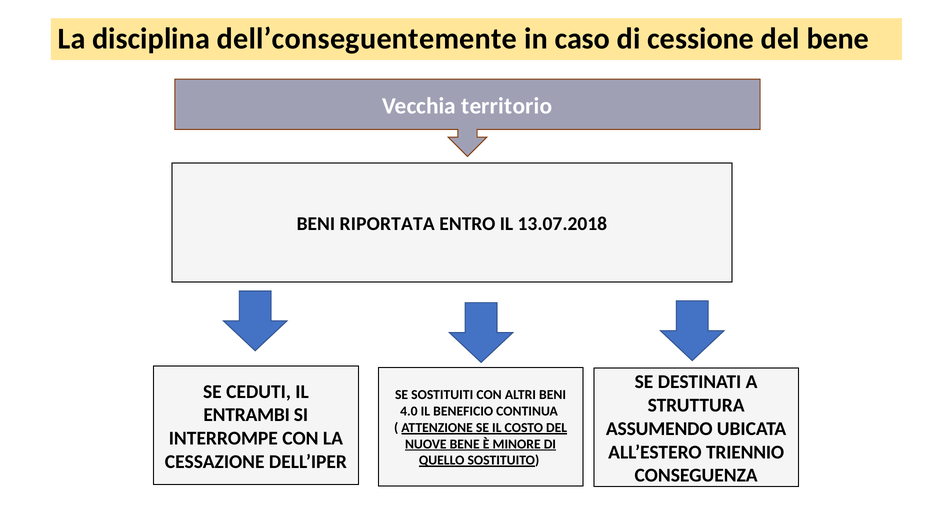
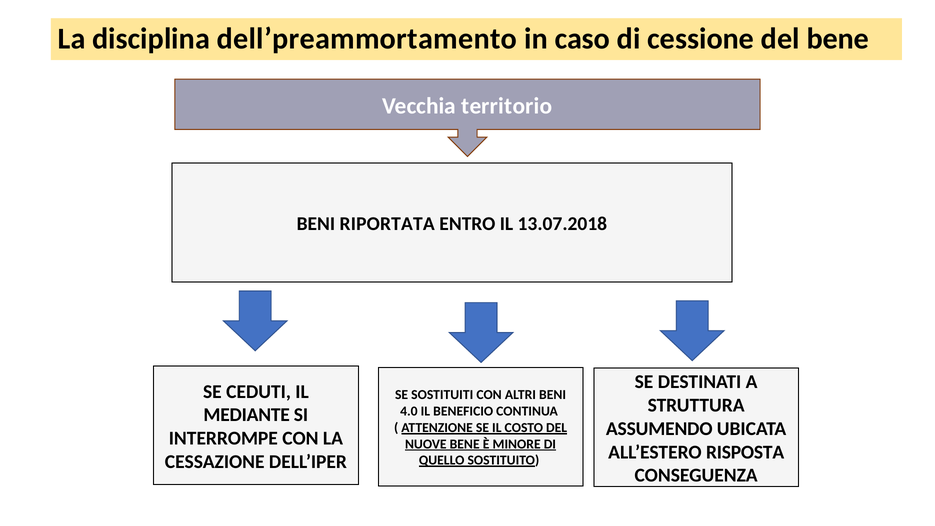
dell’conseguentemente: dell’conseguentemente -> dell’preammortamento (367, 39)
ENTRAMBI: ENTRAMBI -> MEDIANTE (247, 415)
TRIENNIO: TRIENNIO -> RISPOSTA (745, 452)
